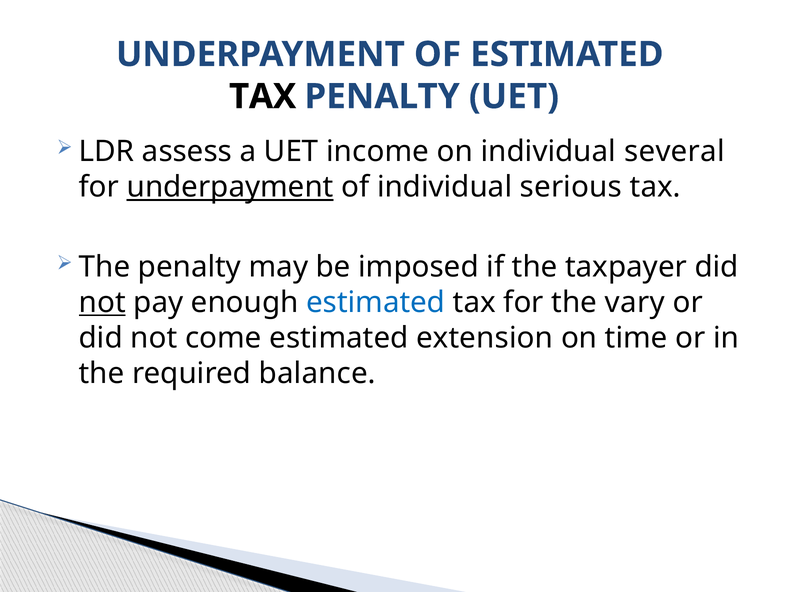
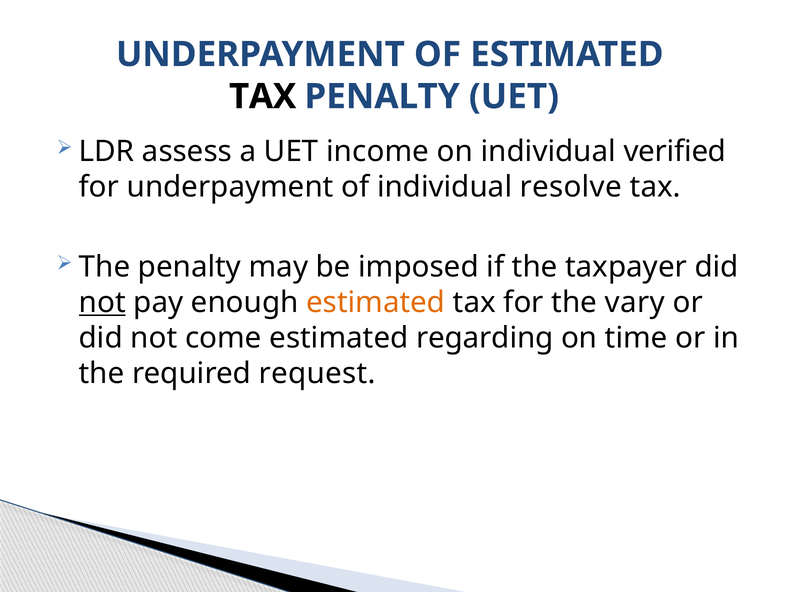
several: several -> verified (675, 152)
underpayment underline: present -> none (230, 187)
serious: serious -> resolve (571, 187)
estimated colour: blue -> orange (376, 302)
extension: extension -> regarding (485, 338)
balance: balance -> request (317, 374)
